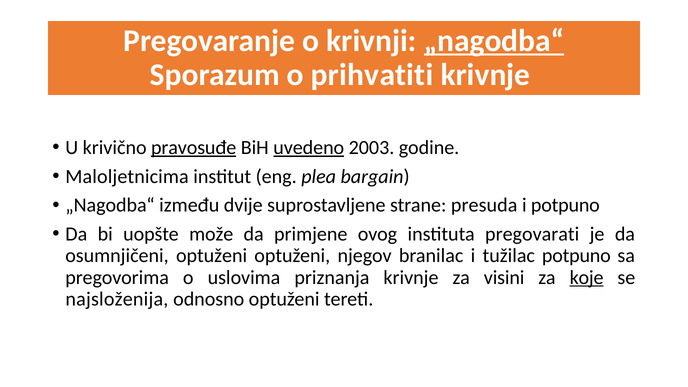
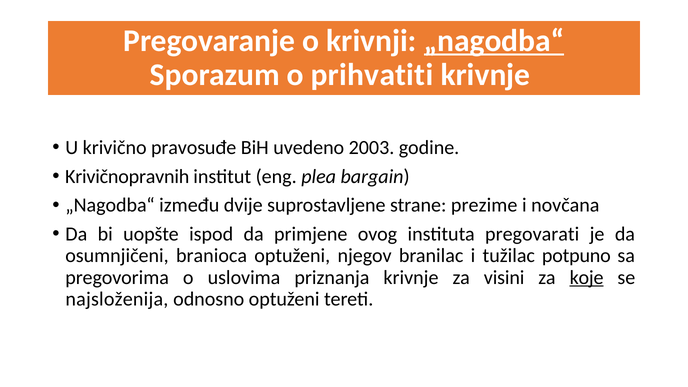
pravosuđe underline: present -> none (194, 148)
uvedeno underline: present -> none (309, 148)
Maloljetnicima: Maloljetnicima -> Krivičnopravnih (127, 176)
presuda: presuda -> prezime (484, 205)
i potpuno: potpuno -> novčana (565, 205)
može: može -> ispod (211, 234)
osumnjičeni optuženi: optuženi -> branioca (212, 256)
